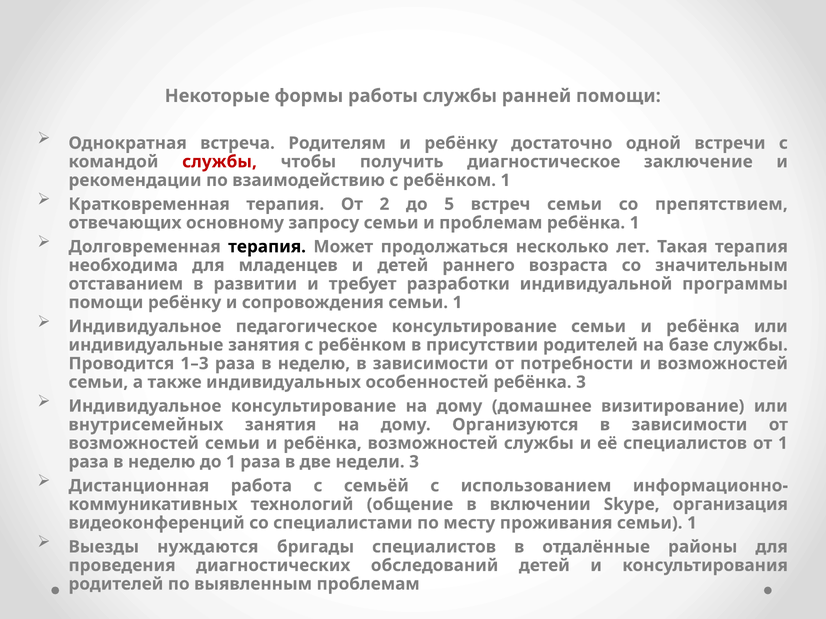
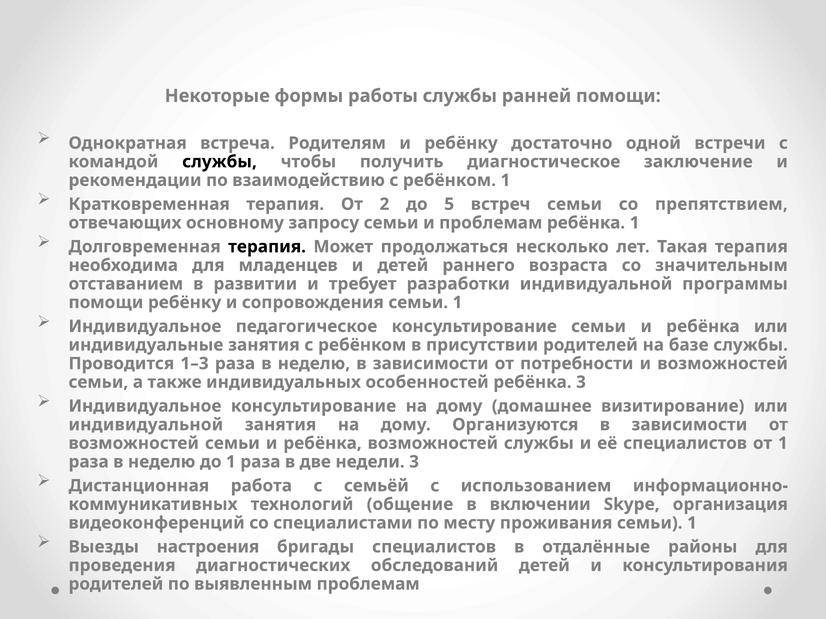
службы colour: red -> black (220, 162)
внутрисемейных: внутрисемейных -> индивидуальной (146, 425)
нуждаются: нуждаются -> настроения (208, 547)
